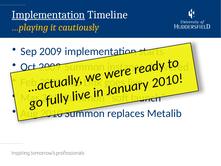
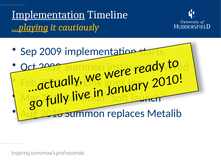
…playing underline: none -> present (30, 27)
